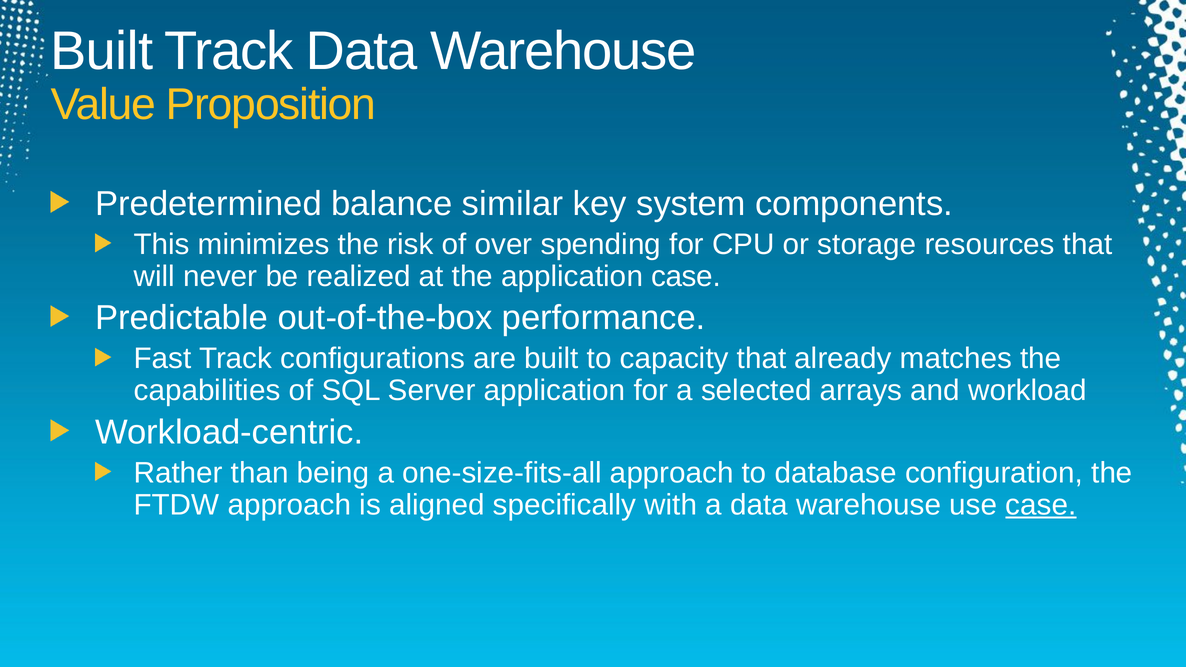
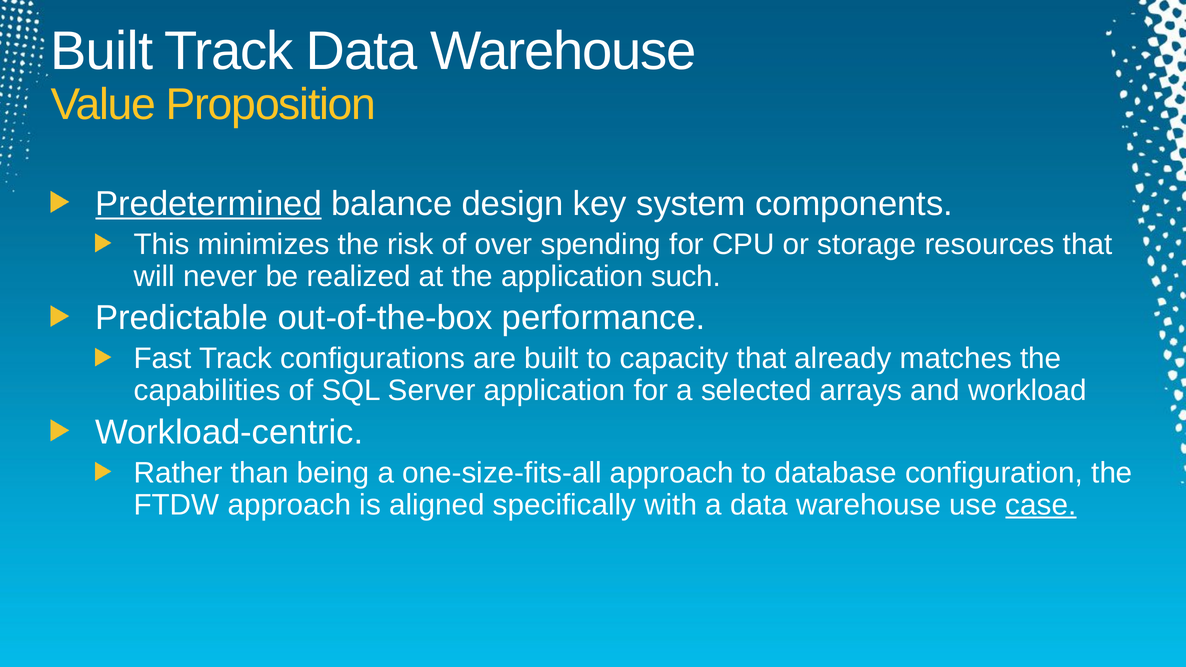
Predetermined underline: none -> present (209, 204)
similar: similar -> design (513, 204)
application case: case -> such (686, 277)
